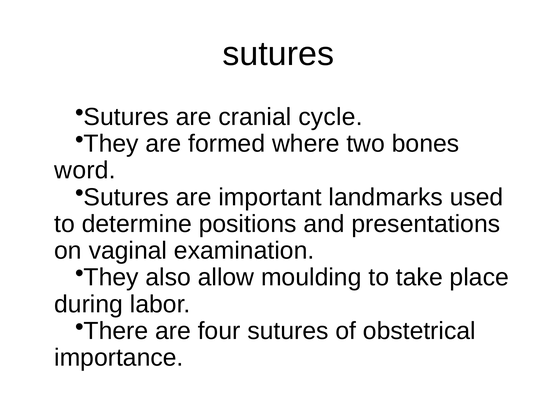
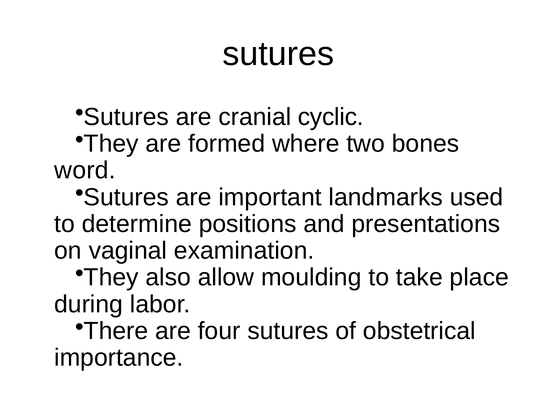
cycle: cycle -> cyclic (331, 117)
